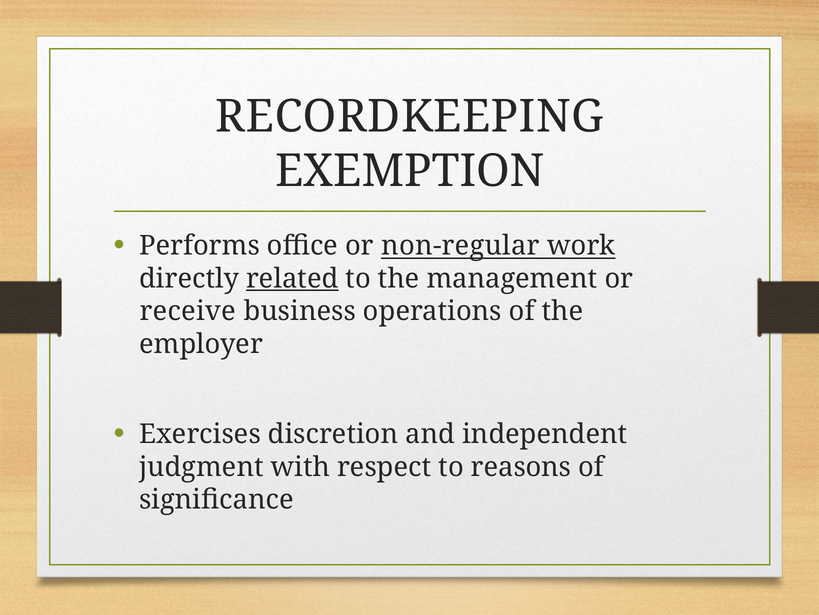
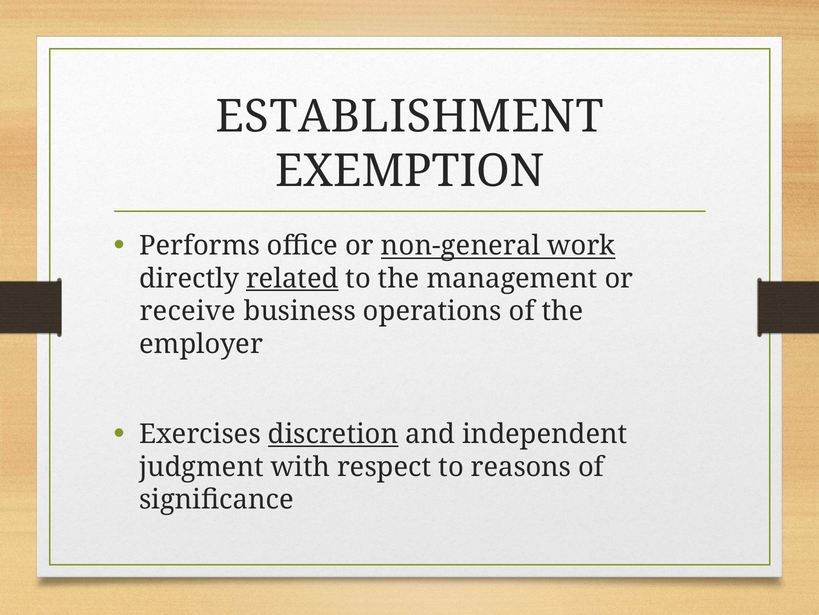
RECORDKEEPING: RECORDKEEPING -> ESTABLISHMENT (410, 117)
non-regular: non-regular -> non-general (461, 245)
discretion underline: none -> present (333, 434)
